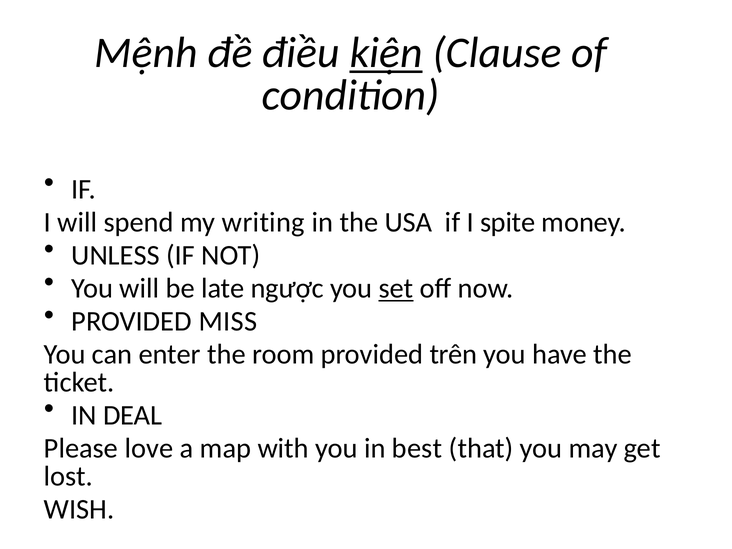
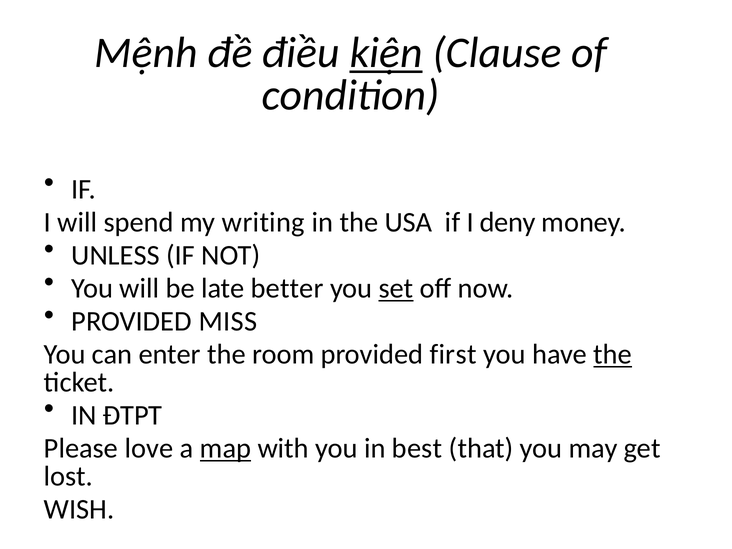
spite: spite -> deny (508, 222)
ngược: ngược -> better (287, 289)
trên: trên -> first (453, 355)
the underline: none -> present (613, 355)
DEAL: DEAL -> ĐTPT (133, 415)
map underline: none -> present (226, 448)
